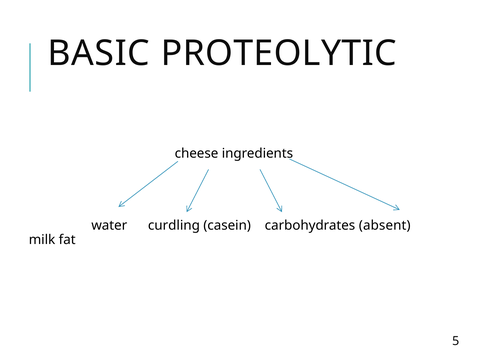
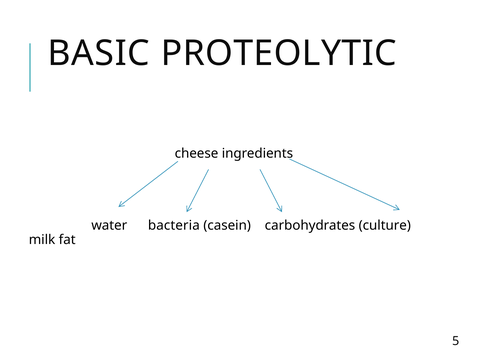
curdling: curdling -> bacteria (174, 225)
absent: absent -> culture (385, 225)
